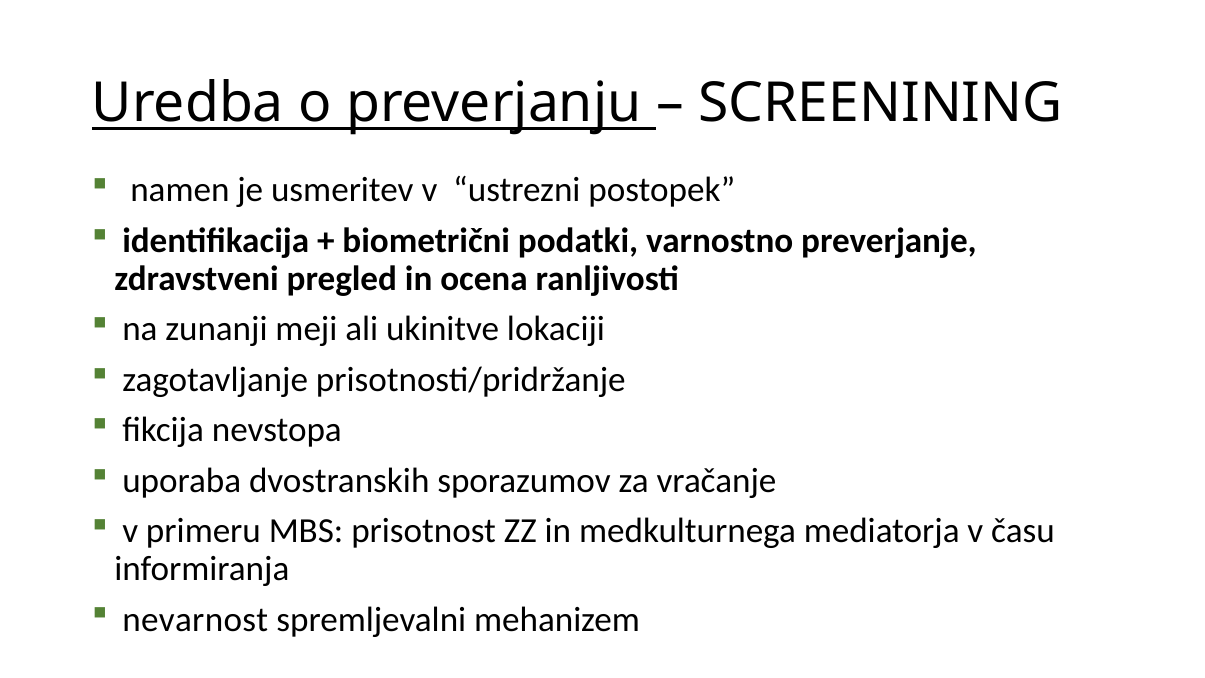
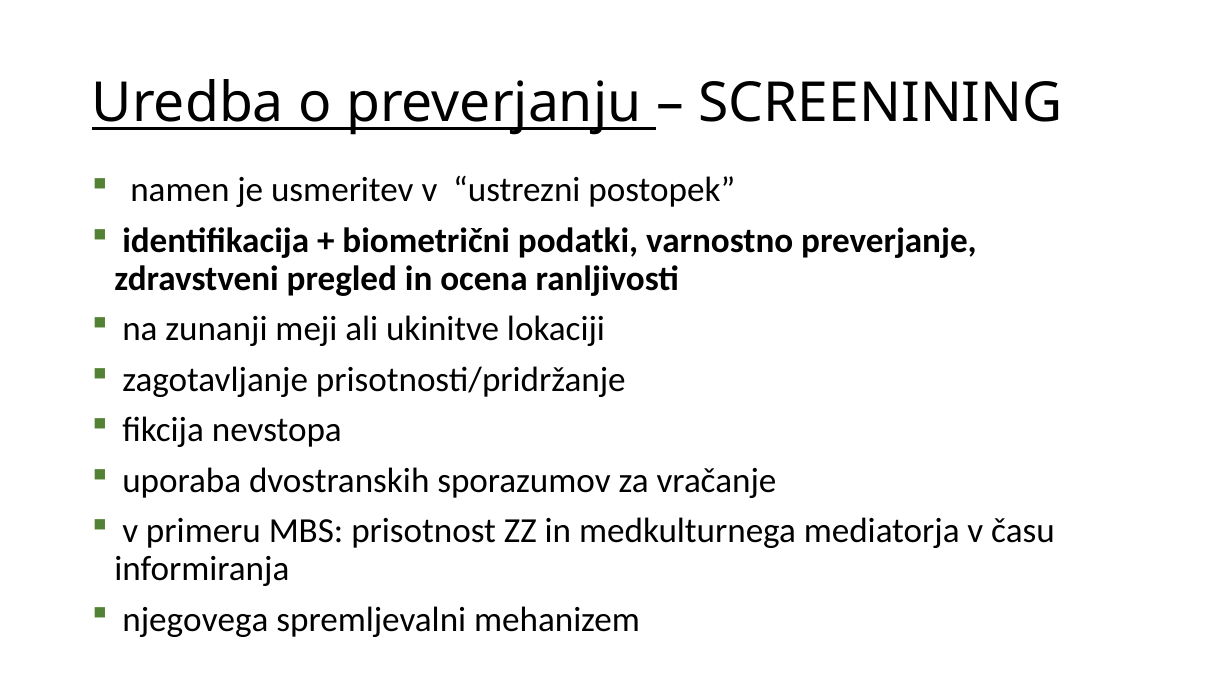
nevarnost: nevarnost -> njegovega (195, 619)
